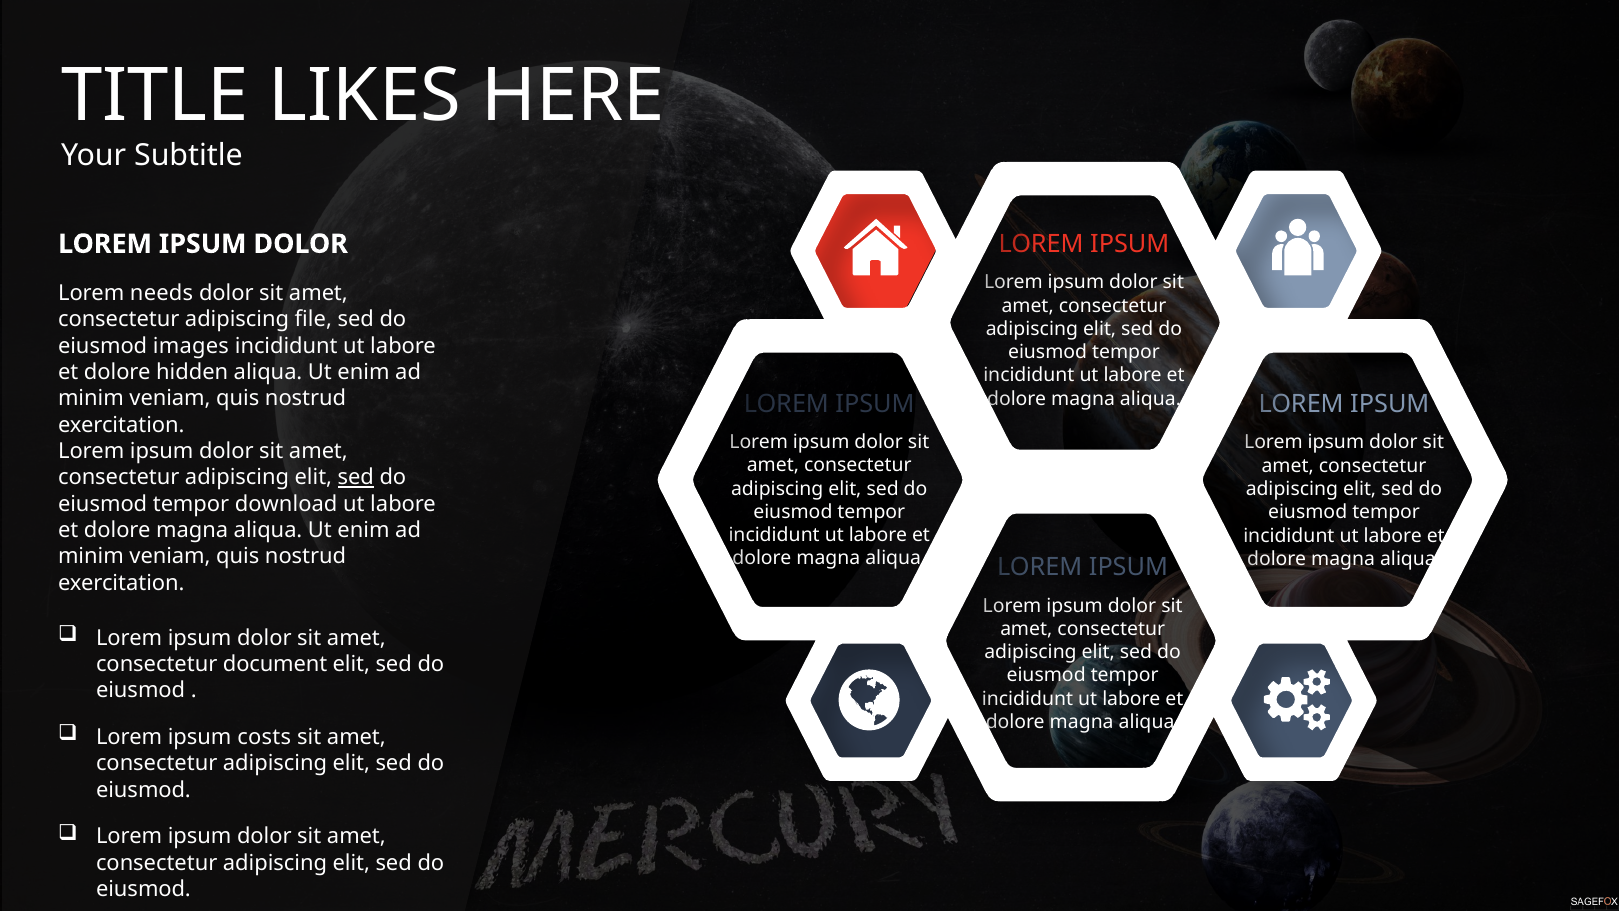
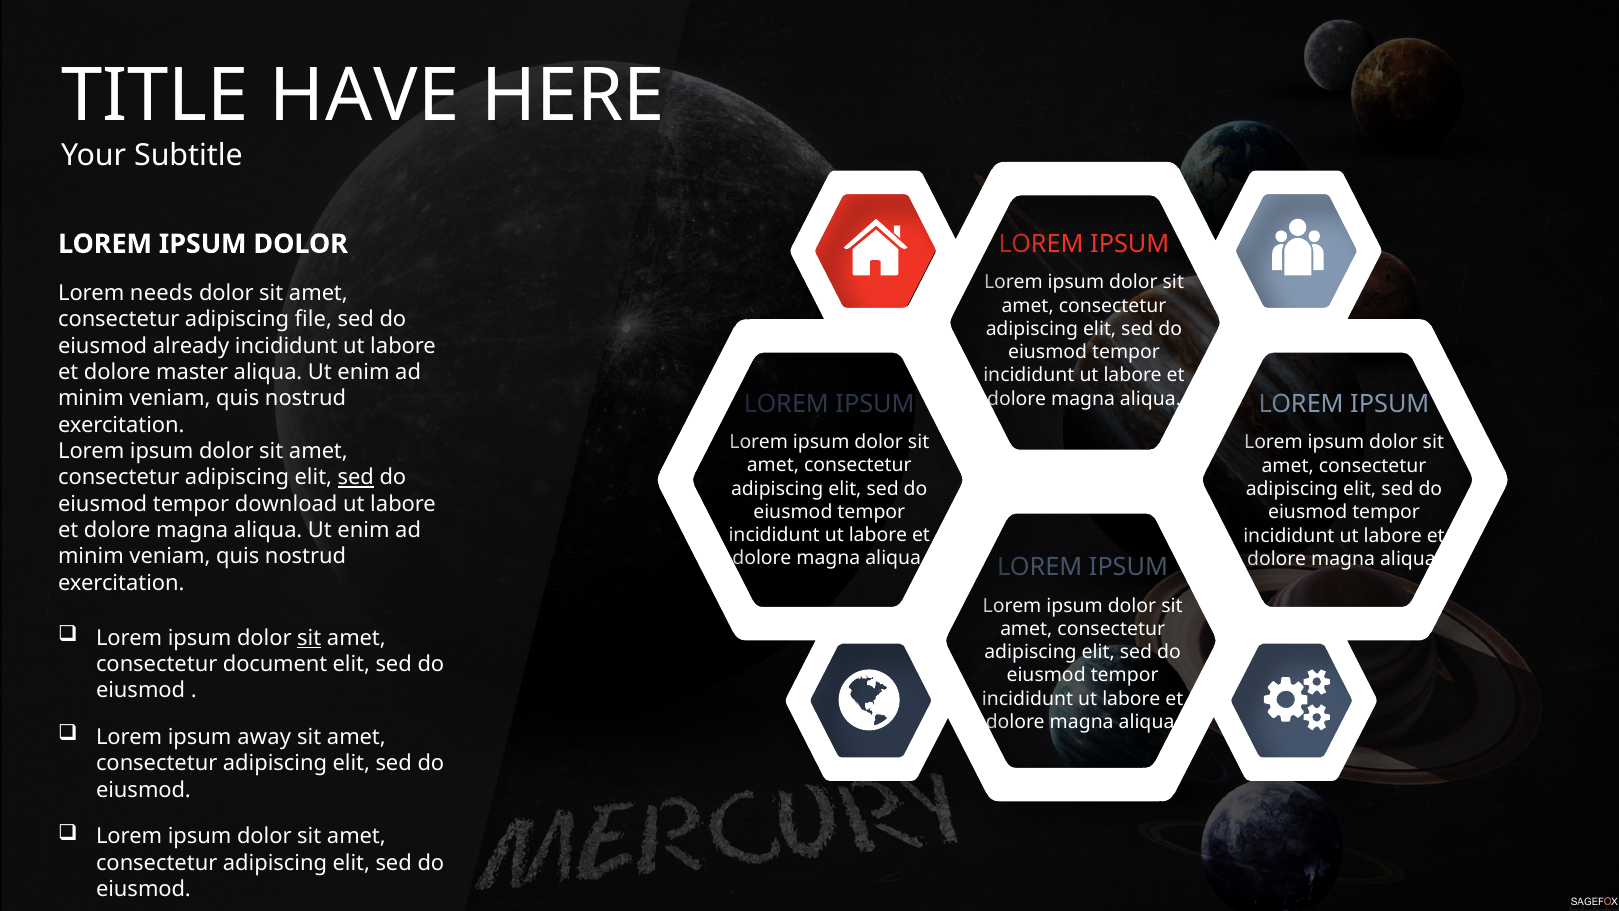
LIKES: LIKES -> HAVE (365, 96)
images: images -> already (191, 346)
hidden: hidden -> master (192, 372)
sit underline: none -> present (309, 638)
costs: costs -> away (264, 737)
